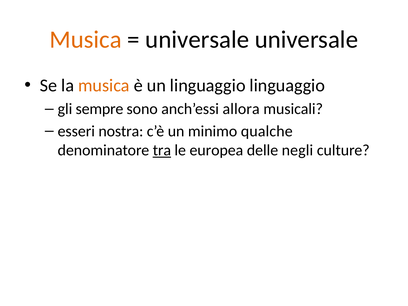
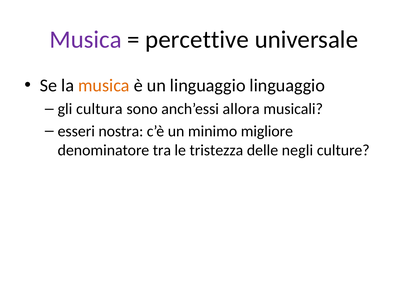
Musica colour: orange -> purple (86, 39)
universale: universale -> percettive (197, 39)
sempre: sempre -> cultura (99, 109)
qualche: qualche -> migliore (267, 131)
tra underline: present -> none (162, 150)
europea: europea -> tristezza (216, 150)
